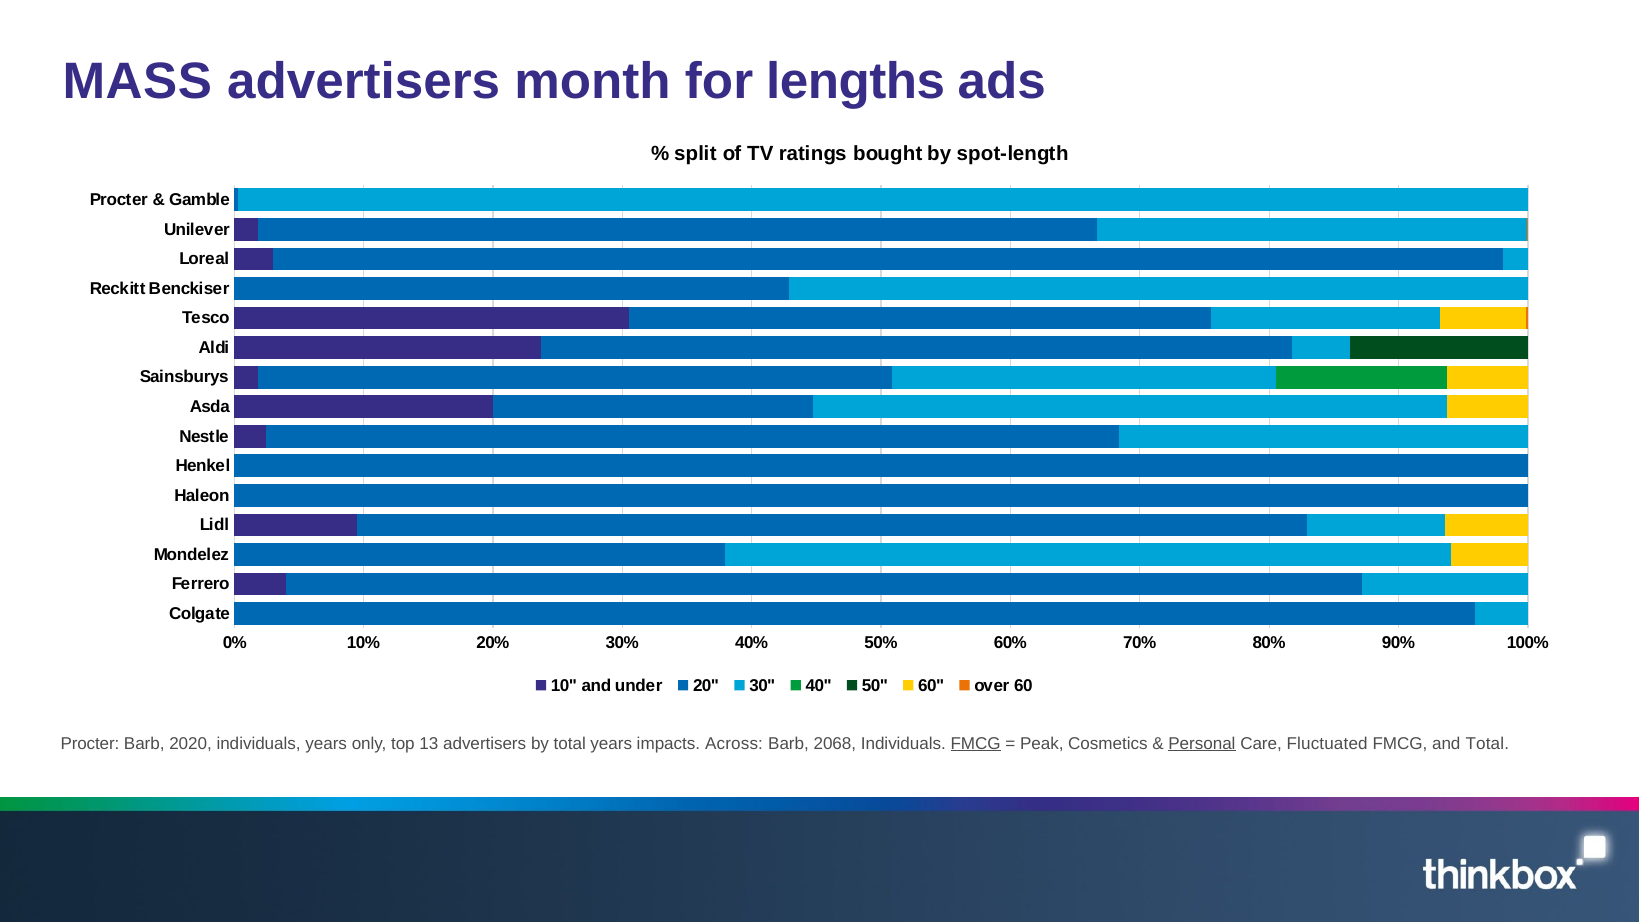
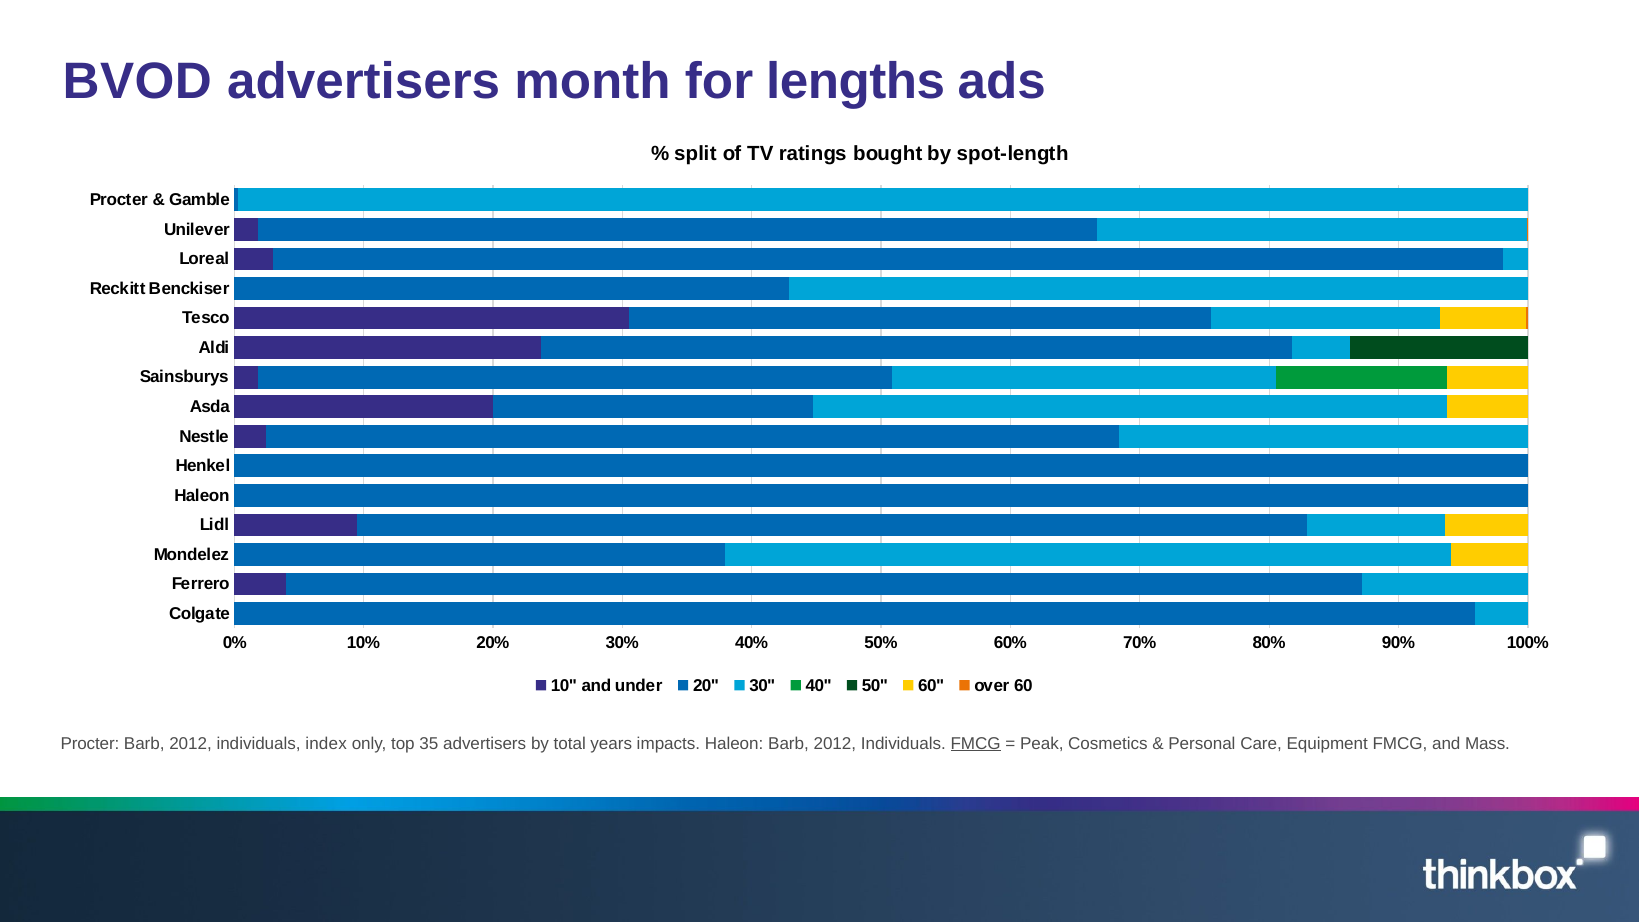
MASS: MASS -> BVOD (137, 82)
2020: 2020 -> 2012 (191, 744)
individuals years: years -> index (326, 744)
13: 13 -> 35 (429, 744)
impacts Across: Across -> Haleon (734, 744)
2068: 2068 -> 2012 (835, 744)
Personal underline: present -> none (1202, 744)
Fluctuated: Fluctuated -> Equipment (1327, 744)
and Total: Total -> Mass (1488, 744)
